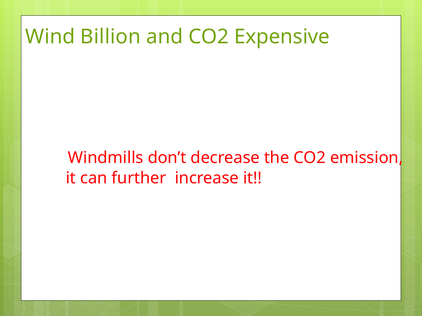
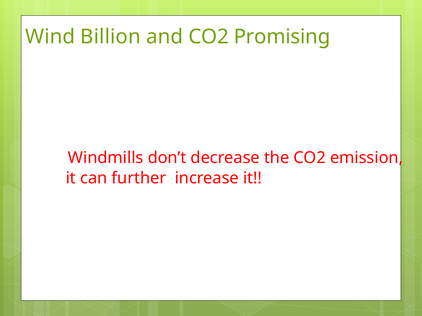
Expensive: Expensive -> Promising (282, 37)
